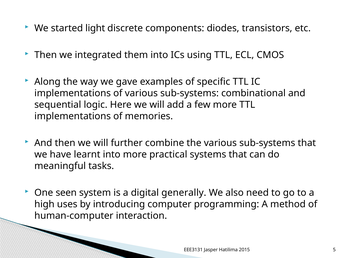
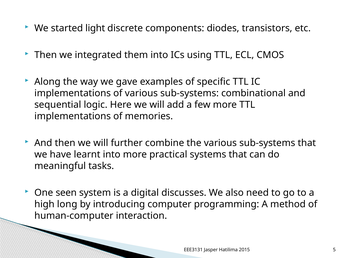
generally: generally -> discusses (184, 193)
uses: uses -> long (67, 204)
